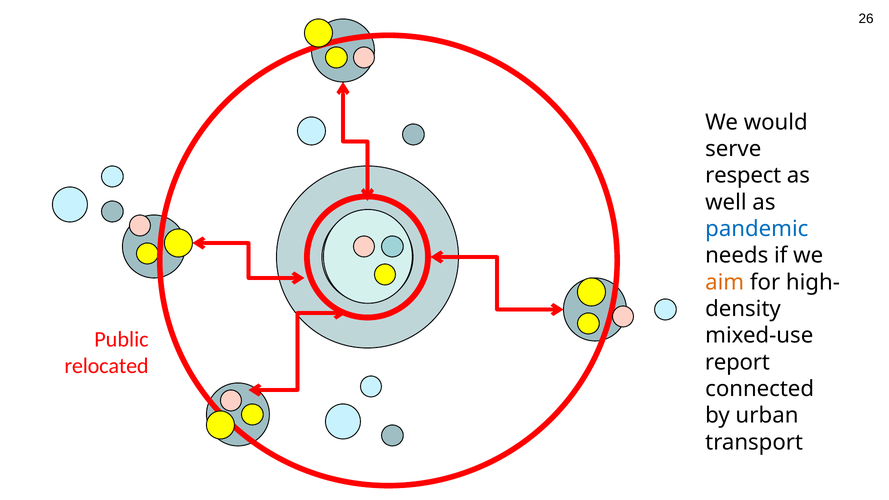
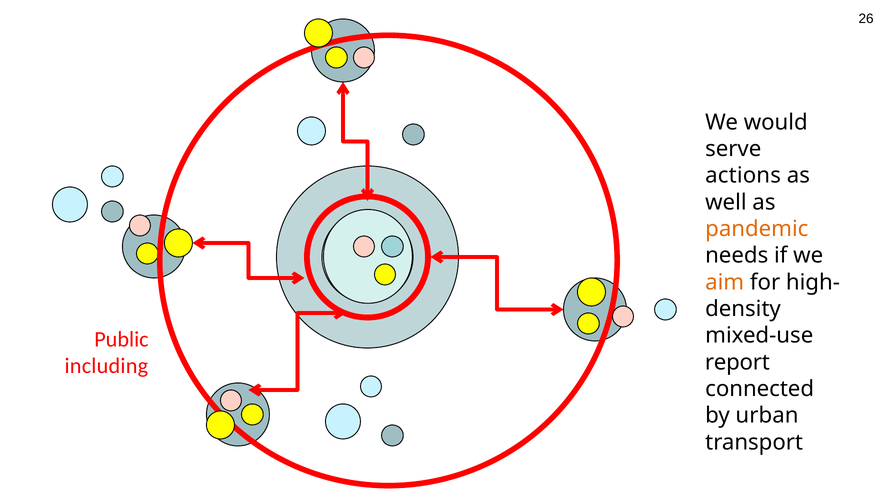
respect: respect -> actions (743, 176)
pandemic colour: blue -> orange (757, 229)
relocated: relocated -> including (106, 366)
